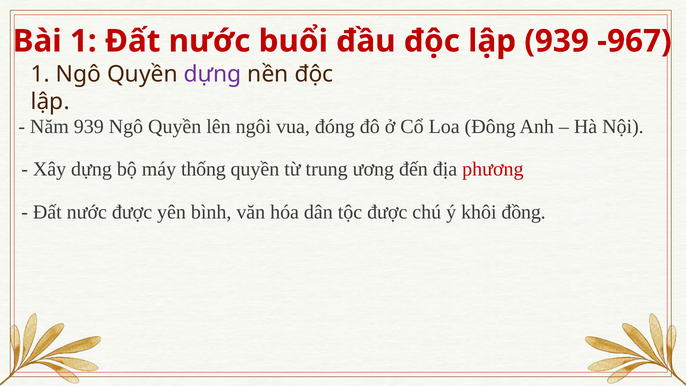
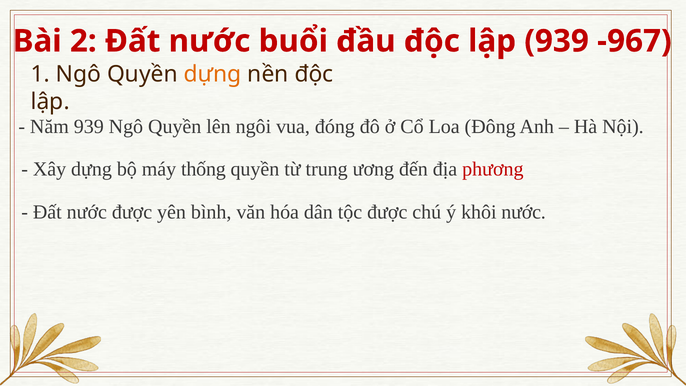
Bài 1: 1 -> 2 (83, 41)
dựng colour: purple -> orange (213, 74)
khôi đồng: đồng -> nước (524, 212)
